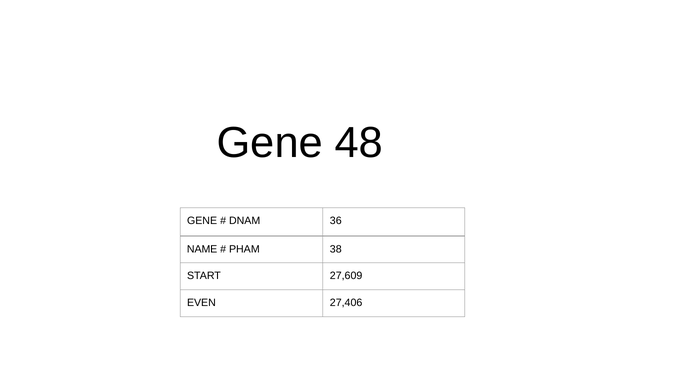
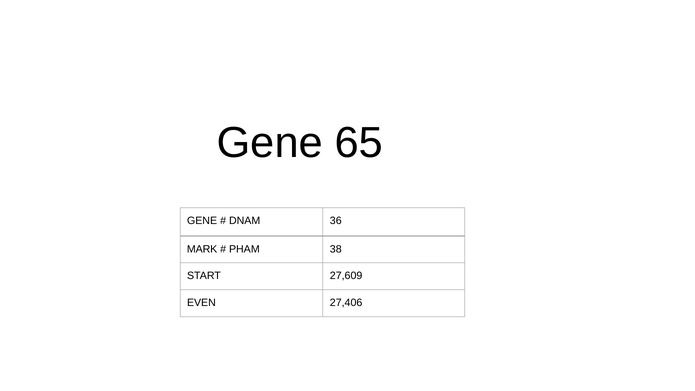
48: 48 -> 65 (359, 143)
NAME: NAME -> MARK (202, 249)
